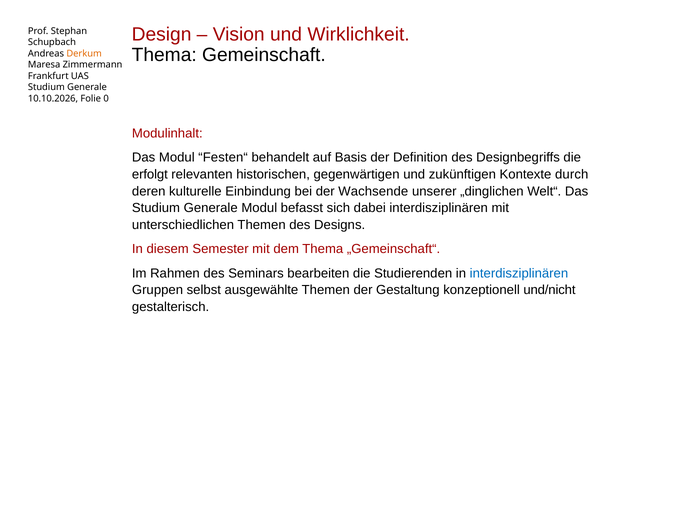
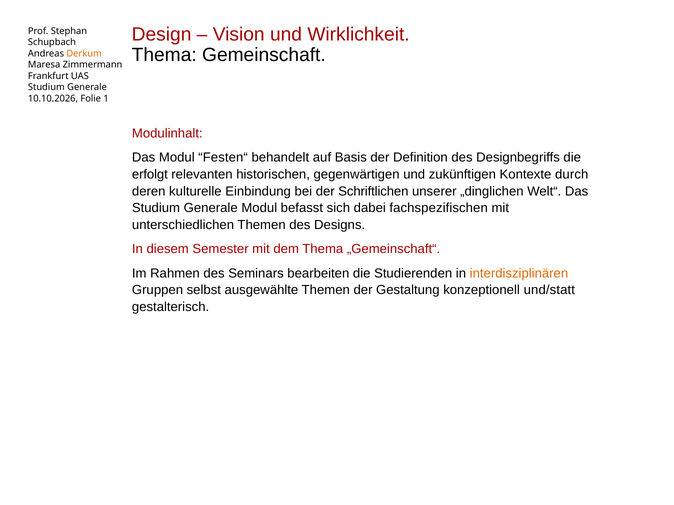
0: 0 -> 1 (106, 99)
Wachsende: Wachsende -> Schriftlichen (373, 191)
dabei interdisziplinären: interdisziplinären -> fachspezifischen (439, 208)
interdisziplinären colour: blue -> orange (519, 274)
und/nicht: und/nicht -> und/statt (549, 290)
